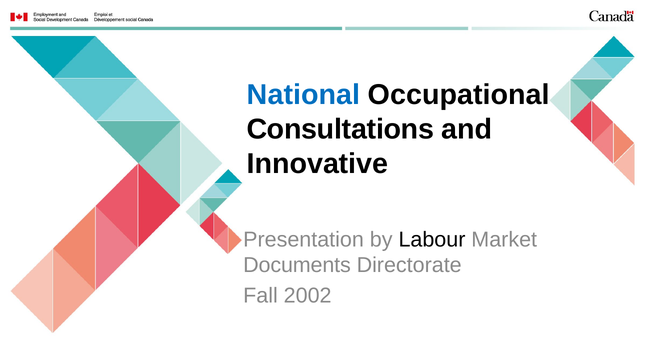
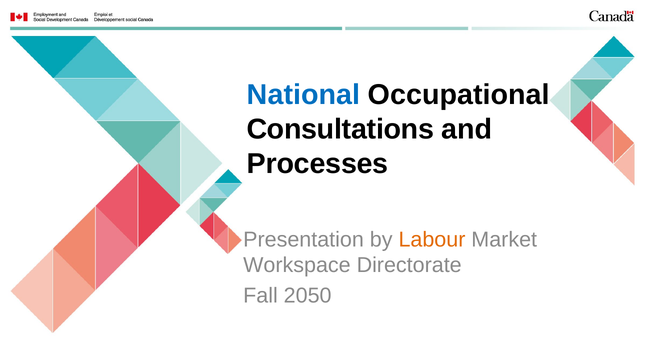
Innovative: Innovative -> Processes (318, 163)
Labour colour: black -> orange (432, 239)
Documents: Documents -> Workspace (297, 265)
2002: 2002 -> 2050 (308, 295)
